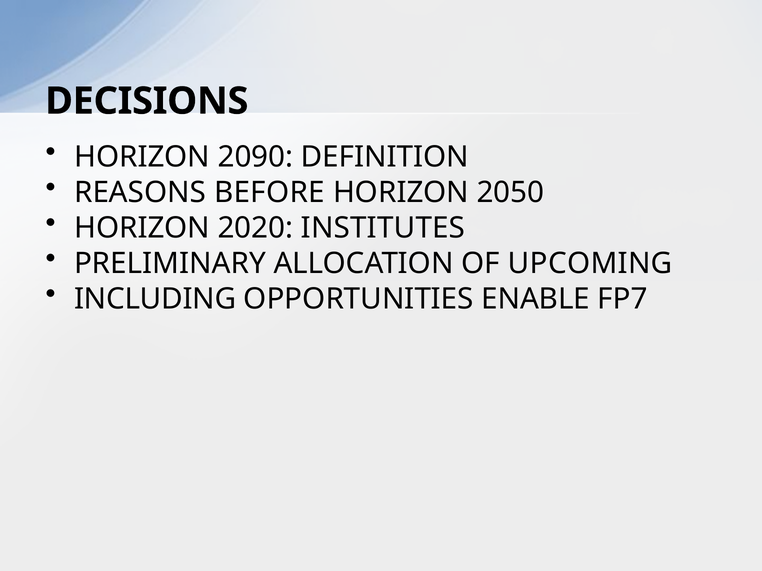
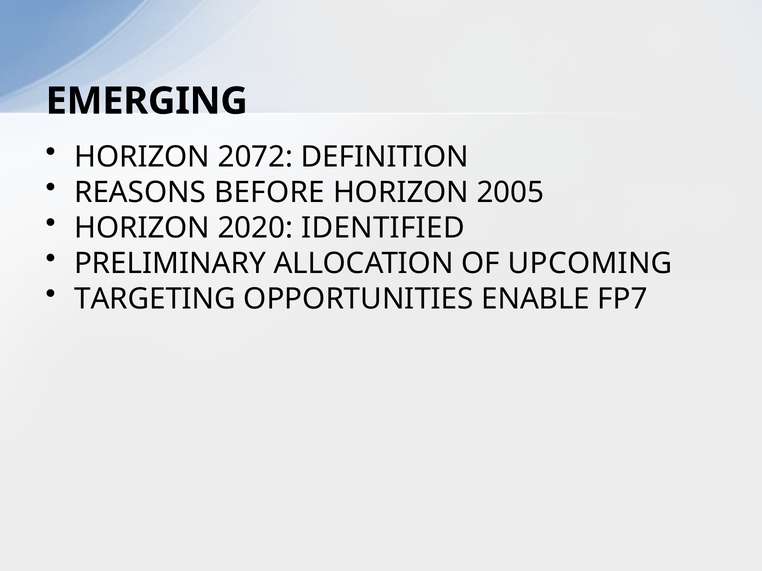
DECISIONS: DECISIONS -> EMERGING (147, 101)
2090: 2090 -> 2072 (255, 157)
2050: 2050 -> 2005 (510, 193)
INSTITUTES: INSTITUTES -> IDENTIFIED (383, 228)
INCLUDING: INCLUDING -> TARGETING (155, 299)
